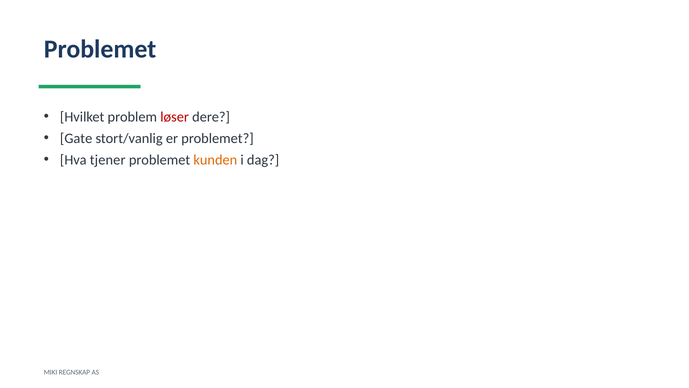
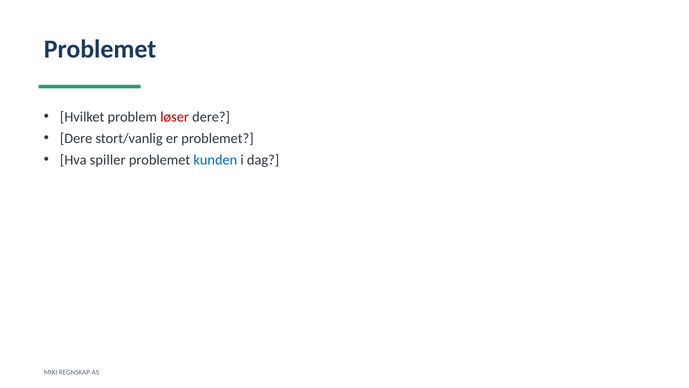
Gate: Gate -> Dere (76, 138)
tjener: tjener -> spiller (108, 160)
kunden colour: orange -> blue (215, 160)
